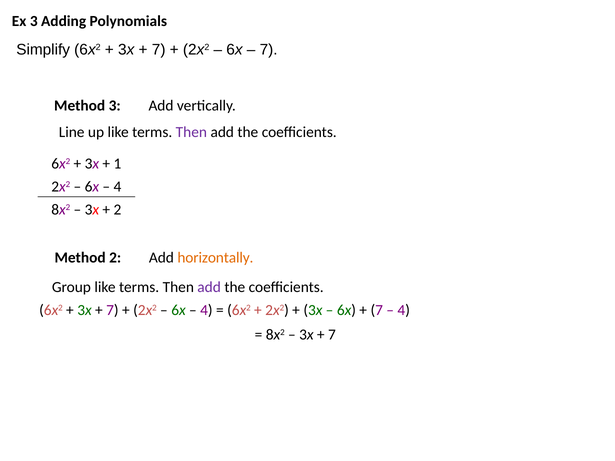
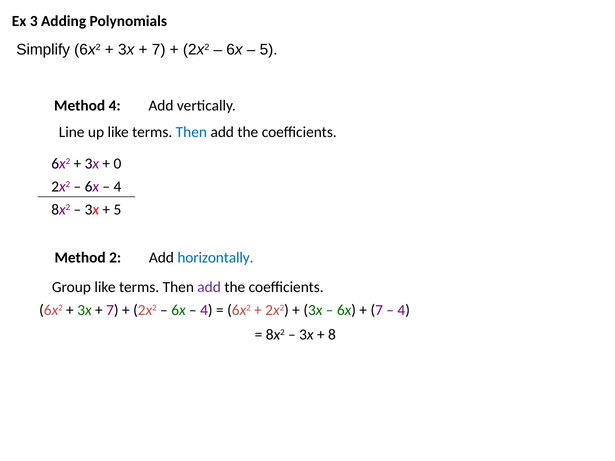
7: 7 -> 5 (269, 50)
Method 3: 3 -> 4 (115, 106)
Then colour: purple -> blue (191, 132)
1: 1 -> 0 (117, 164)
2: 2 -> 5 (117, 210)
horizontally colour: orange -> blue (215, 258)
7: 7 -> 8 (332, 335)
